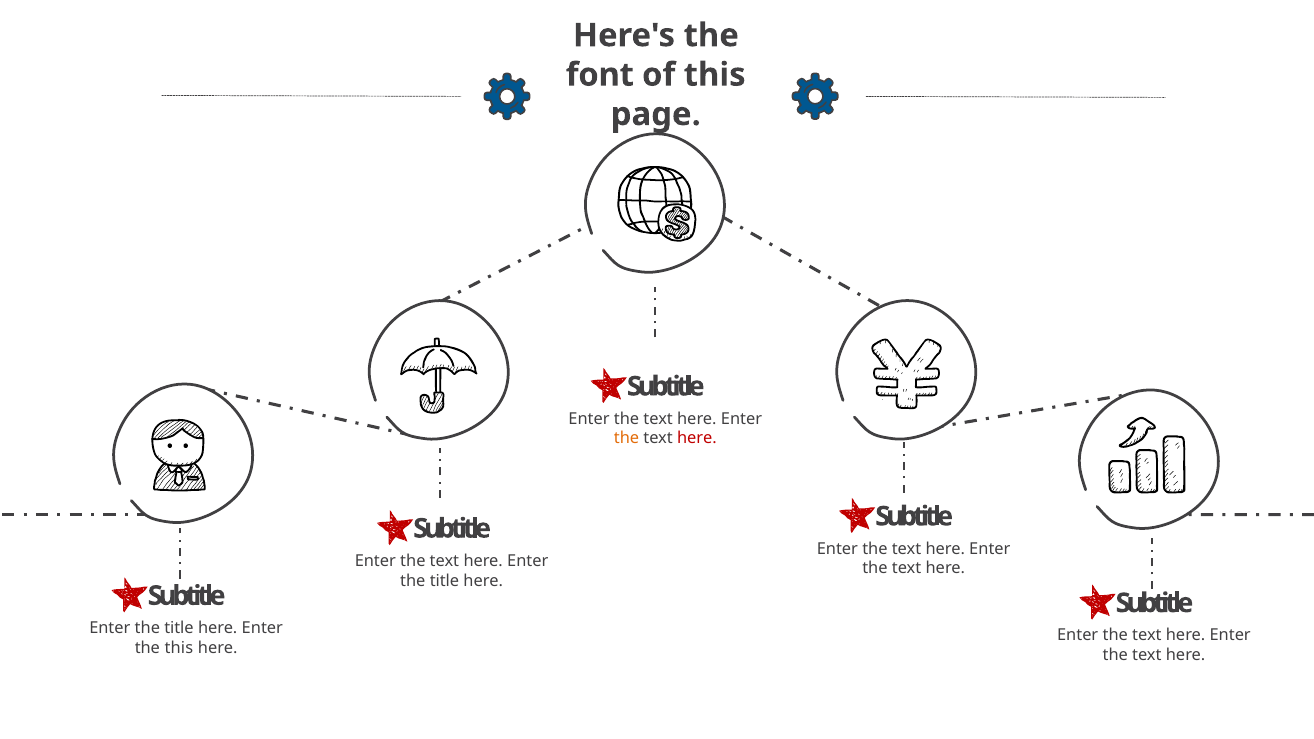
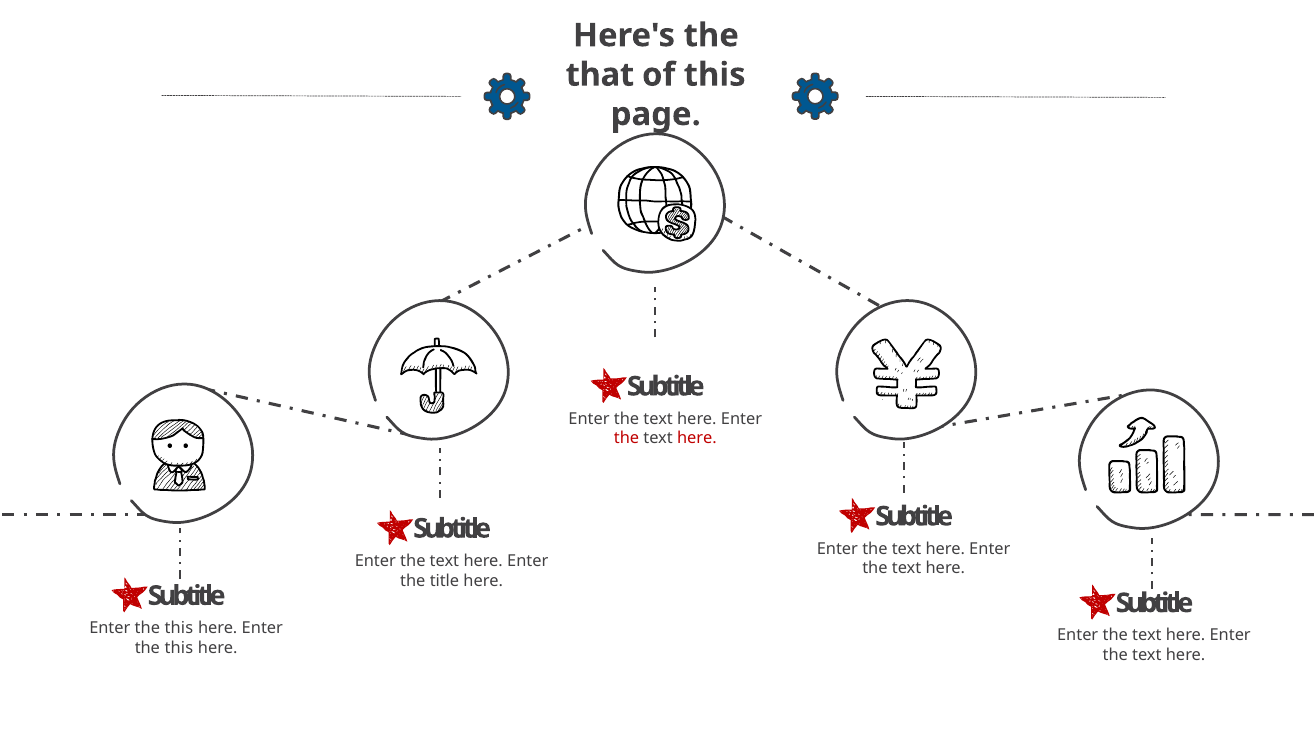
font: font -> that (600, 75)
the colour: orange -> red (627, 439)
title: title -> this (179, 628)
